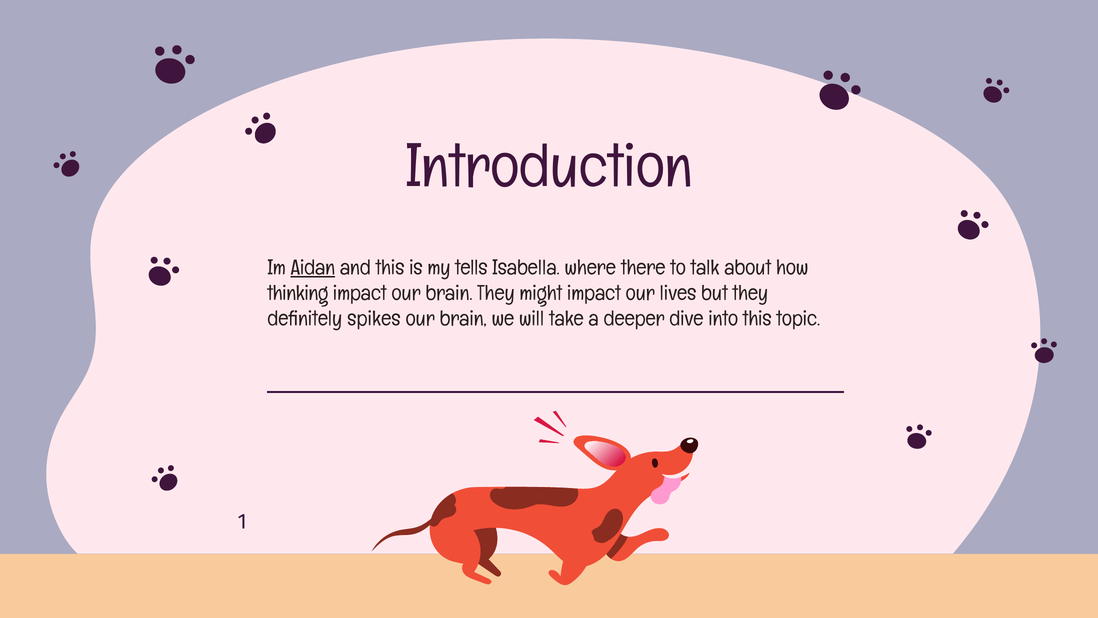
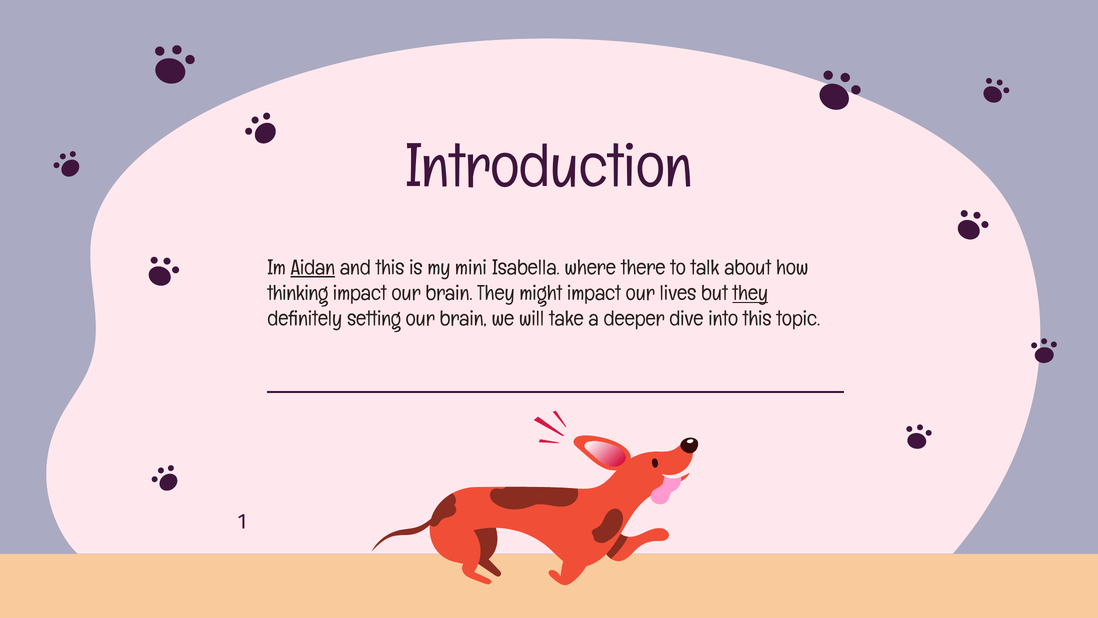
tells: tells -> mini (471, 267)
they underline: none -> present (750, 293)
spikes: spikes -> setting (374, 319)
